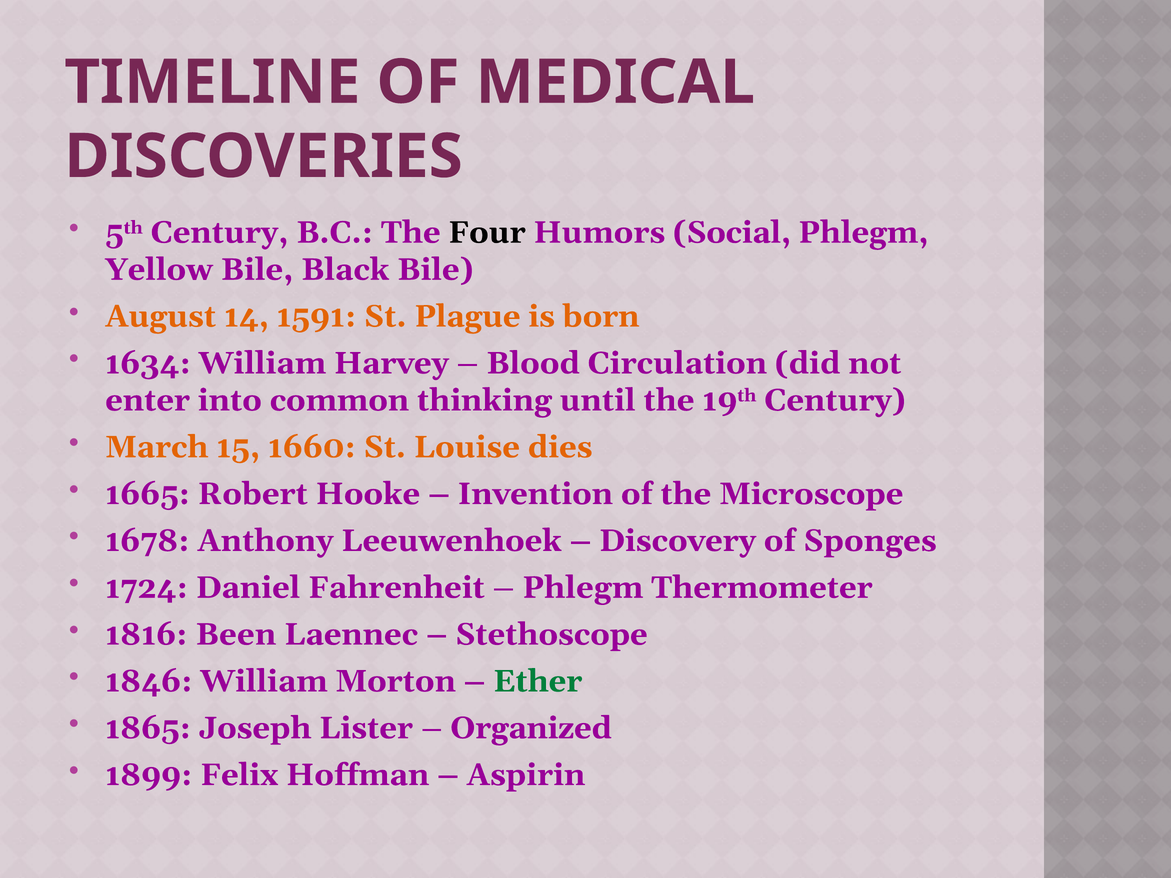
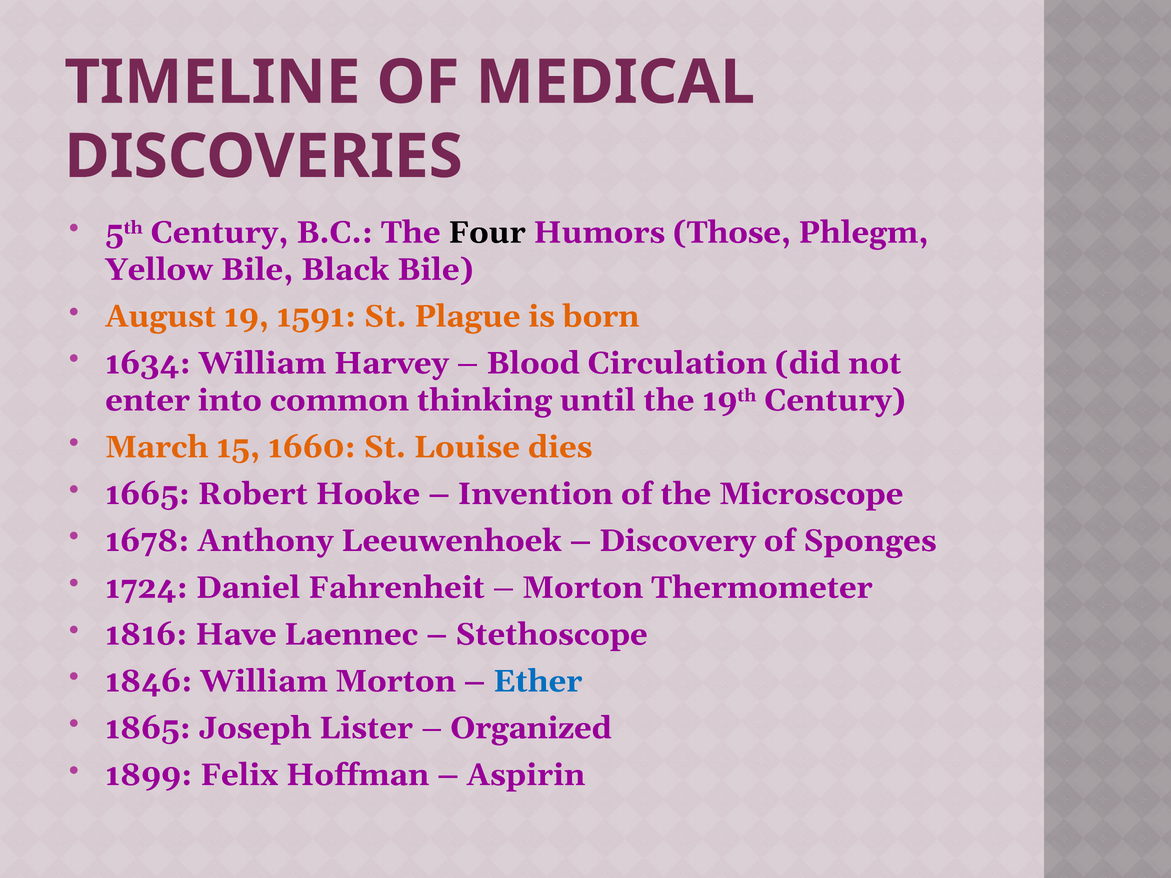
Social: Social -> Those (732, 233)
14: 14 -> 19 (246, 316)
Phlegm: Phlegm -> Morton (583, 588)
Been: Been -> Have (236, 635)
Ether colour: green -> blue (538, 681)
